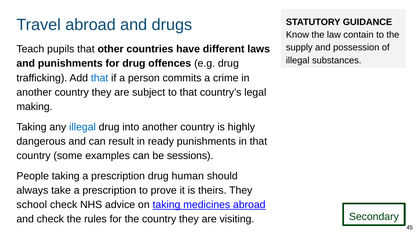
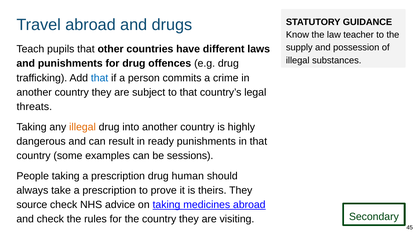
contain: contain -> teacher (359, 35)
making: making -> threats (34, 107)
illegal colour: blue -> orange (82, 127)
school: school -> source (32, 204)
